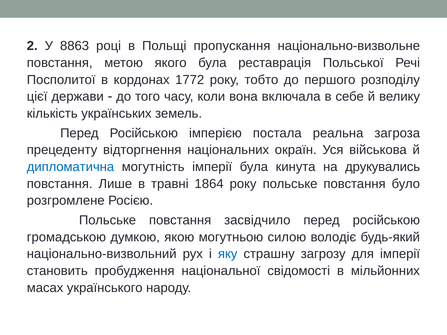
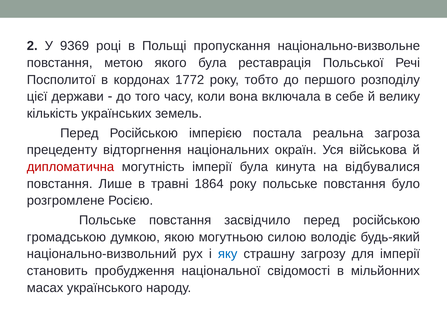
8863: 8863 -> 9369 (75, 46)
дипломатична colour: blue -> red (70, 167)
друкувались: друкувались -> відбувалися (383, 167)
